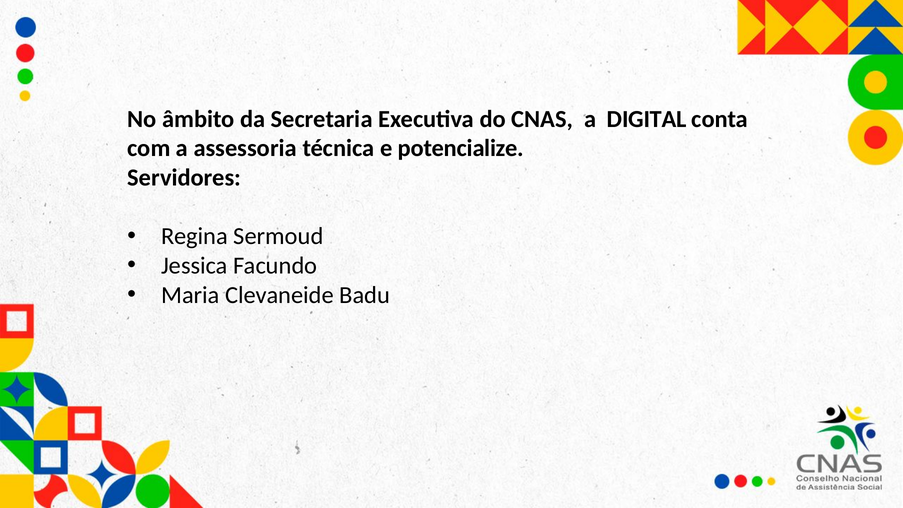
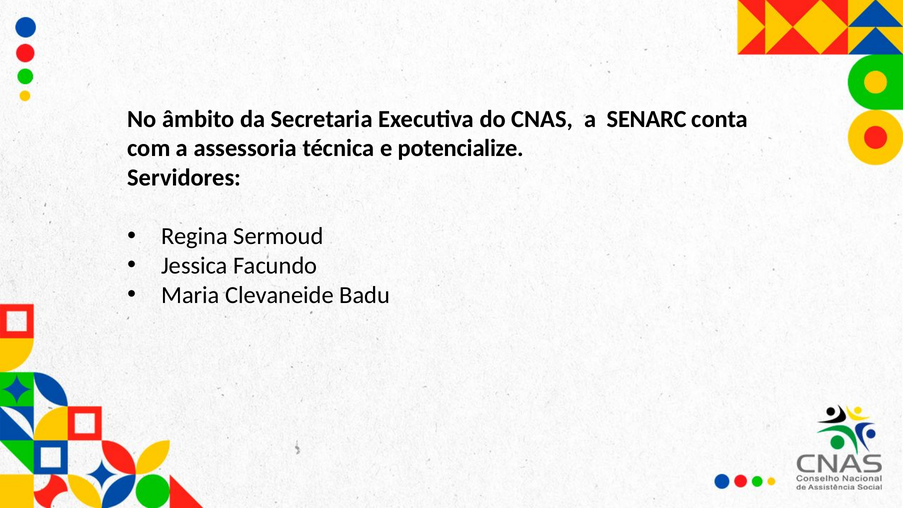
DIGITAL: DIGITAL -> SENARC (647, 119)
